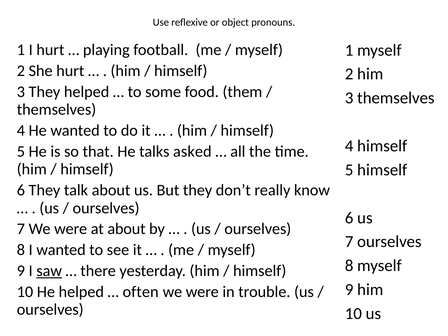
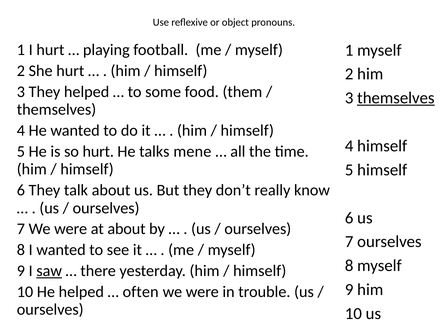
themselves underline: none -> present (396, 98)
so that: that -> hurt (98, 151)
asked: asked -> mene (192, 151)
